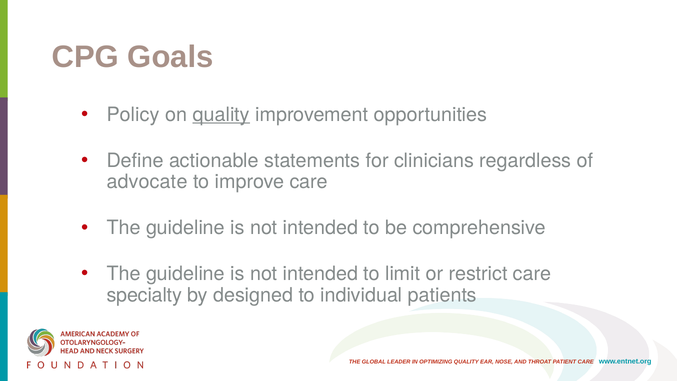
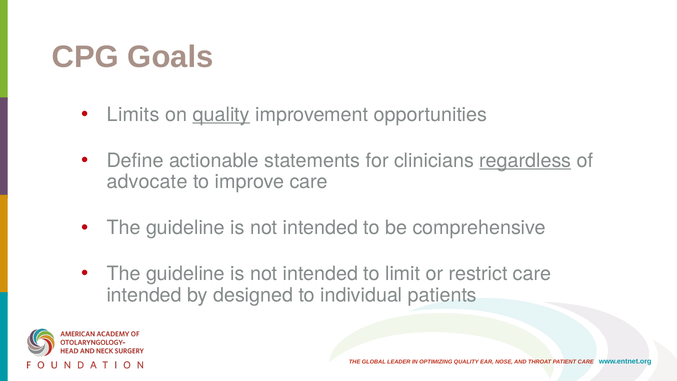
Policy: Policy -> Limits (133, 114)
regardless underline: none -> present (525, 160)
specialty: specialty -> intended (144, 295)
